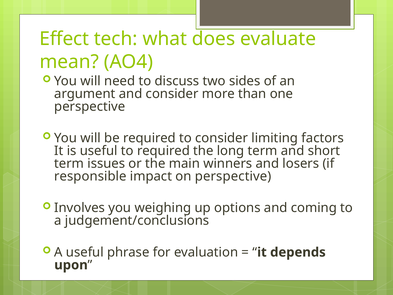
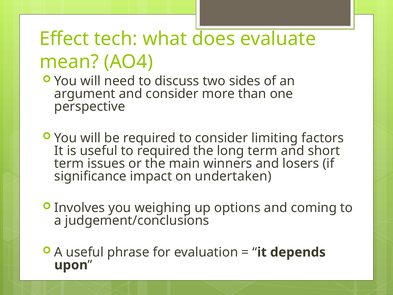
responsible: responsible -> significance (90, 176)
on perspective: perspective -> undertaken (233, 176)
